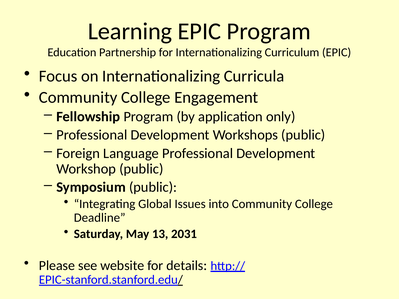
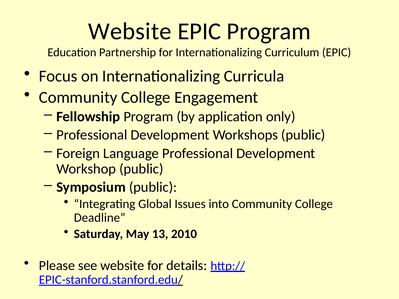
Learning: Learning -> Website (130, 31)
2031: 2031 -> 2010 (184, 234)
